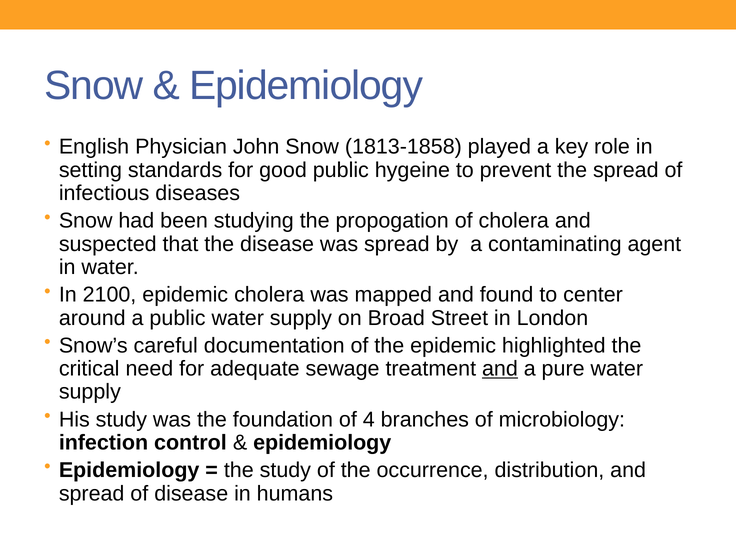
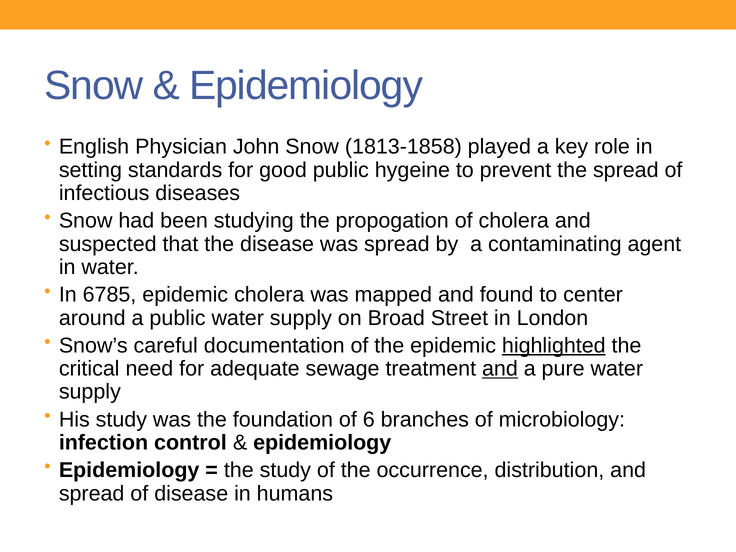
2100: 2100 -> 6785 (109, 295)
highlighted underline: none -> present (554, 346)
4: 4 -> 6 (369, 419)
